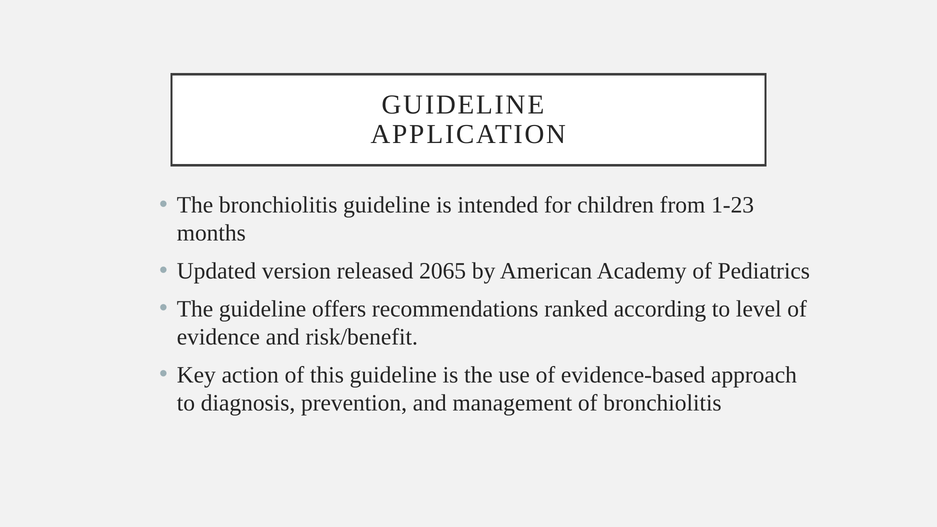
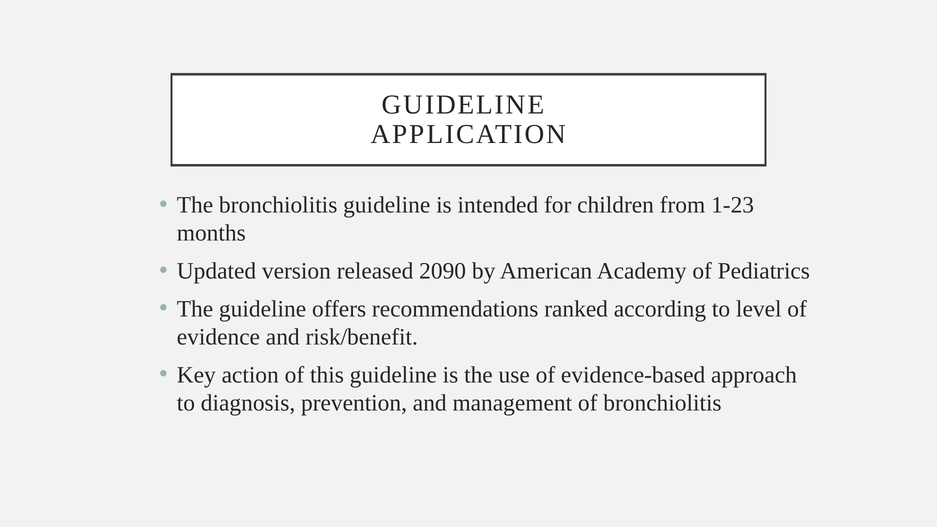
2065: 2065 -> 2090 (443, 271)
